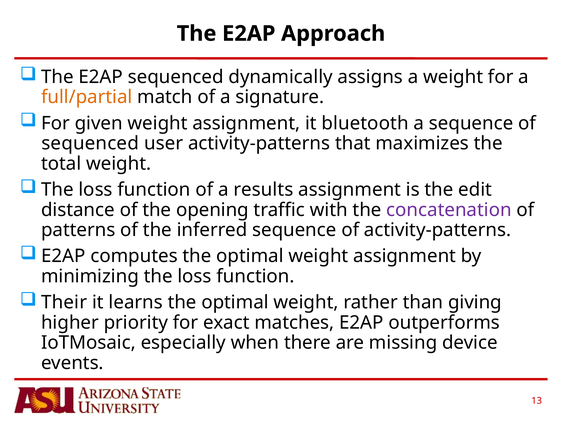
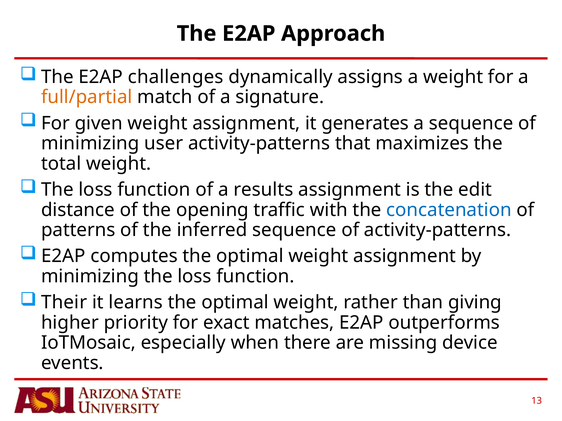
E2AP sequenced: sequenced -> challenges (176, 77)
bluetooth: bluetooth -> generates (365, 123)
sequenced: sequenced -> minimizing (90, 144)
concatenation colour: purple -> blue (449, 210)
